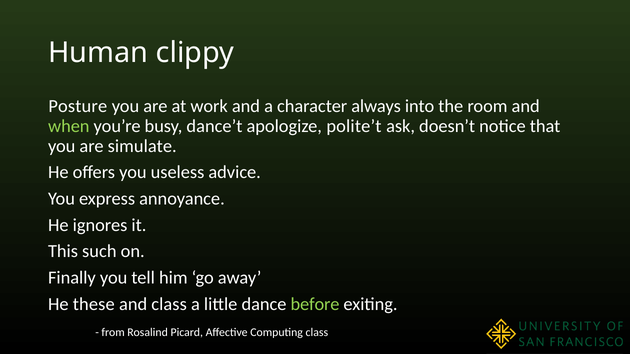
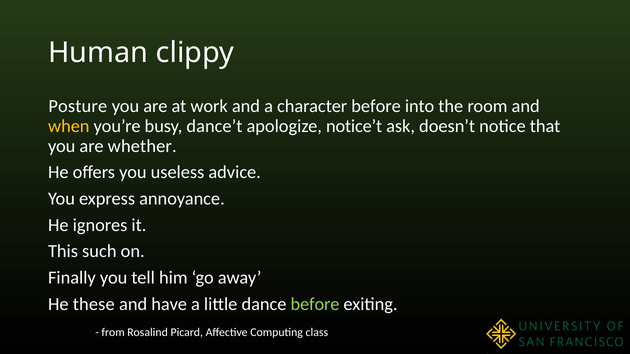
character always: always -> before (376, 106)
when colour: light green -> yellow (69, 126)
polite’t: polite’t -> notice’t (354, 126)
simulate: simulate -> whether (142, 146)
and class: class -> have (169, 304)
